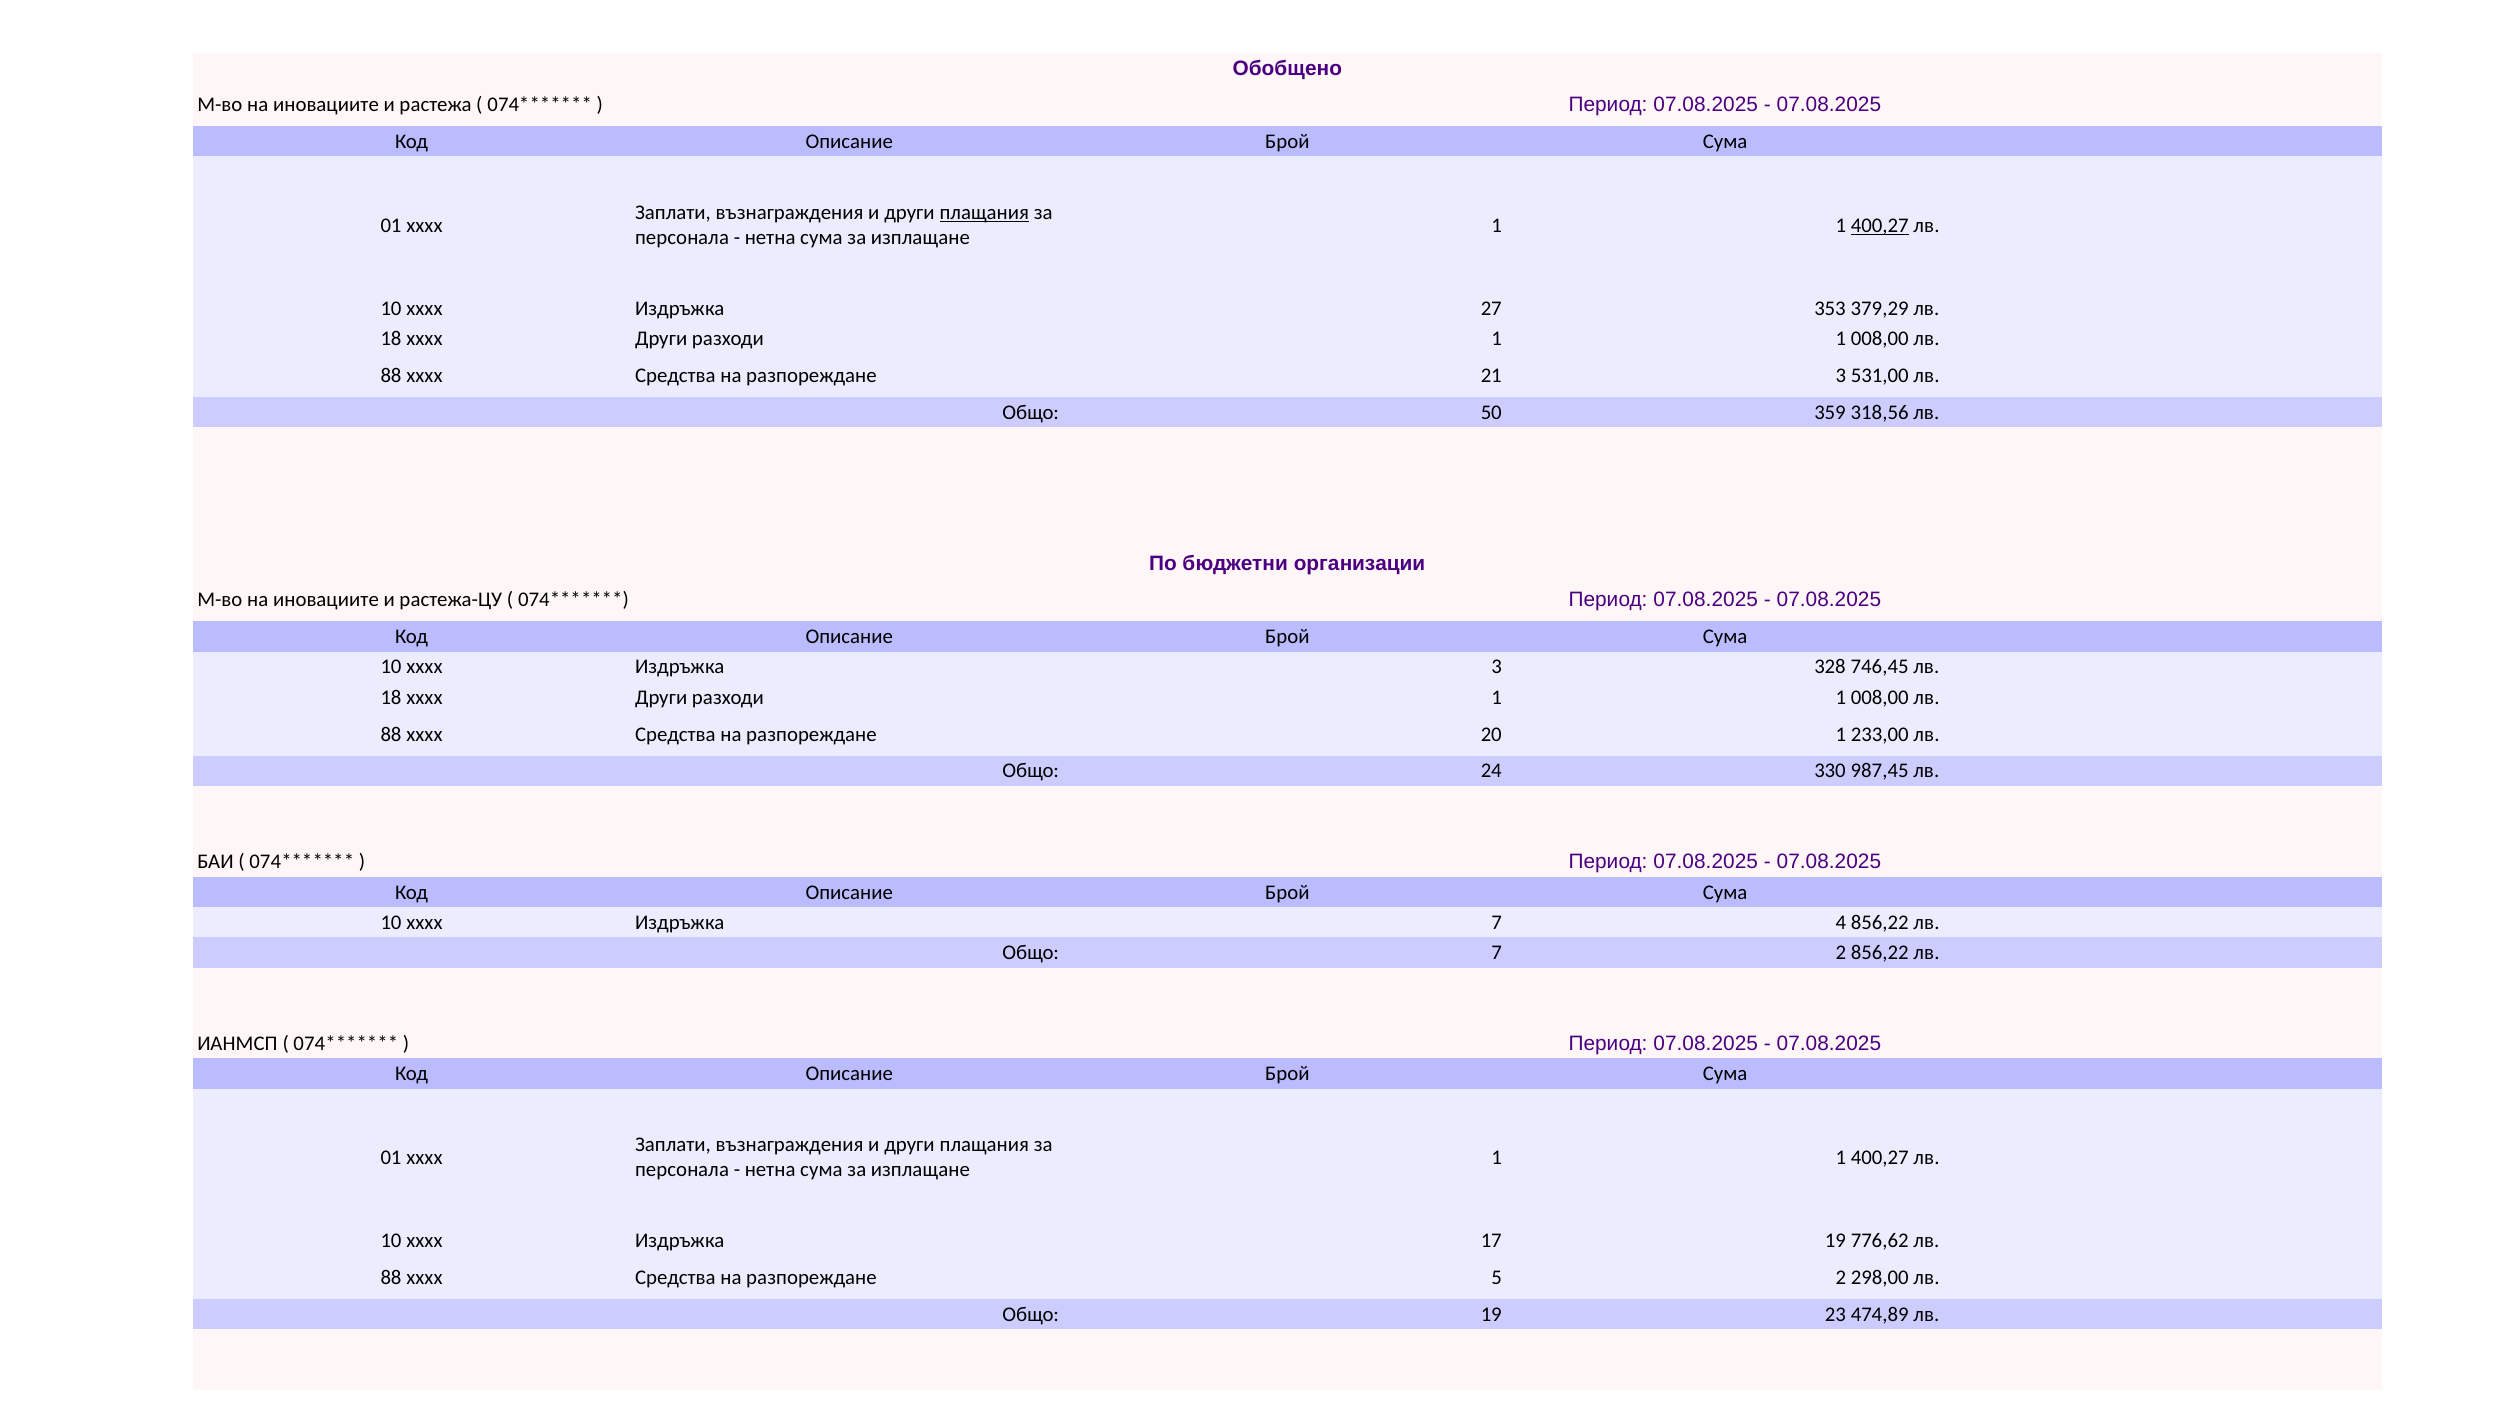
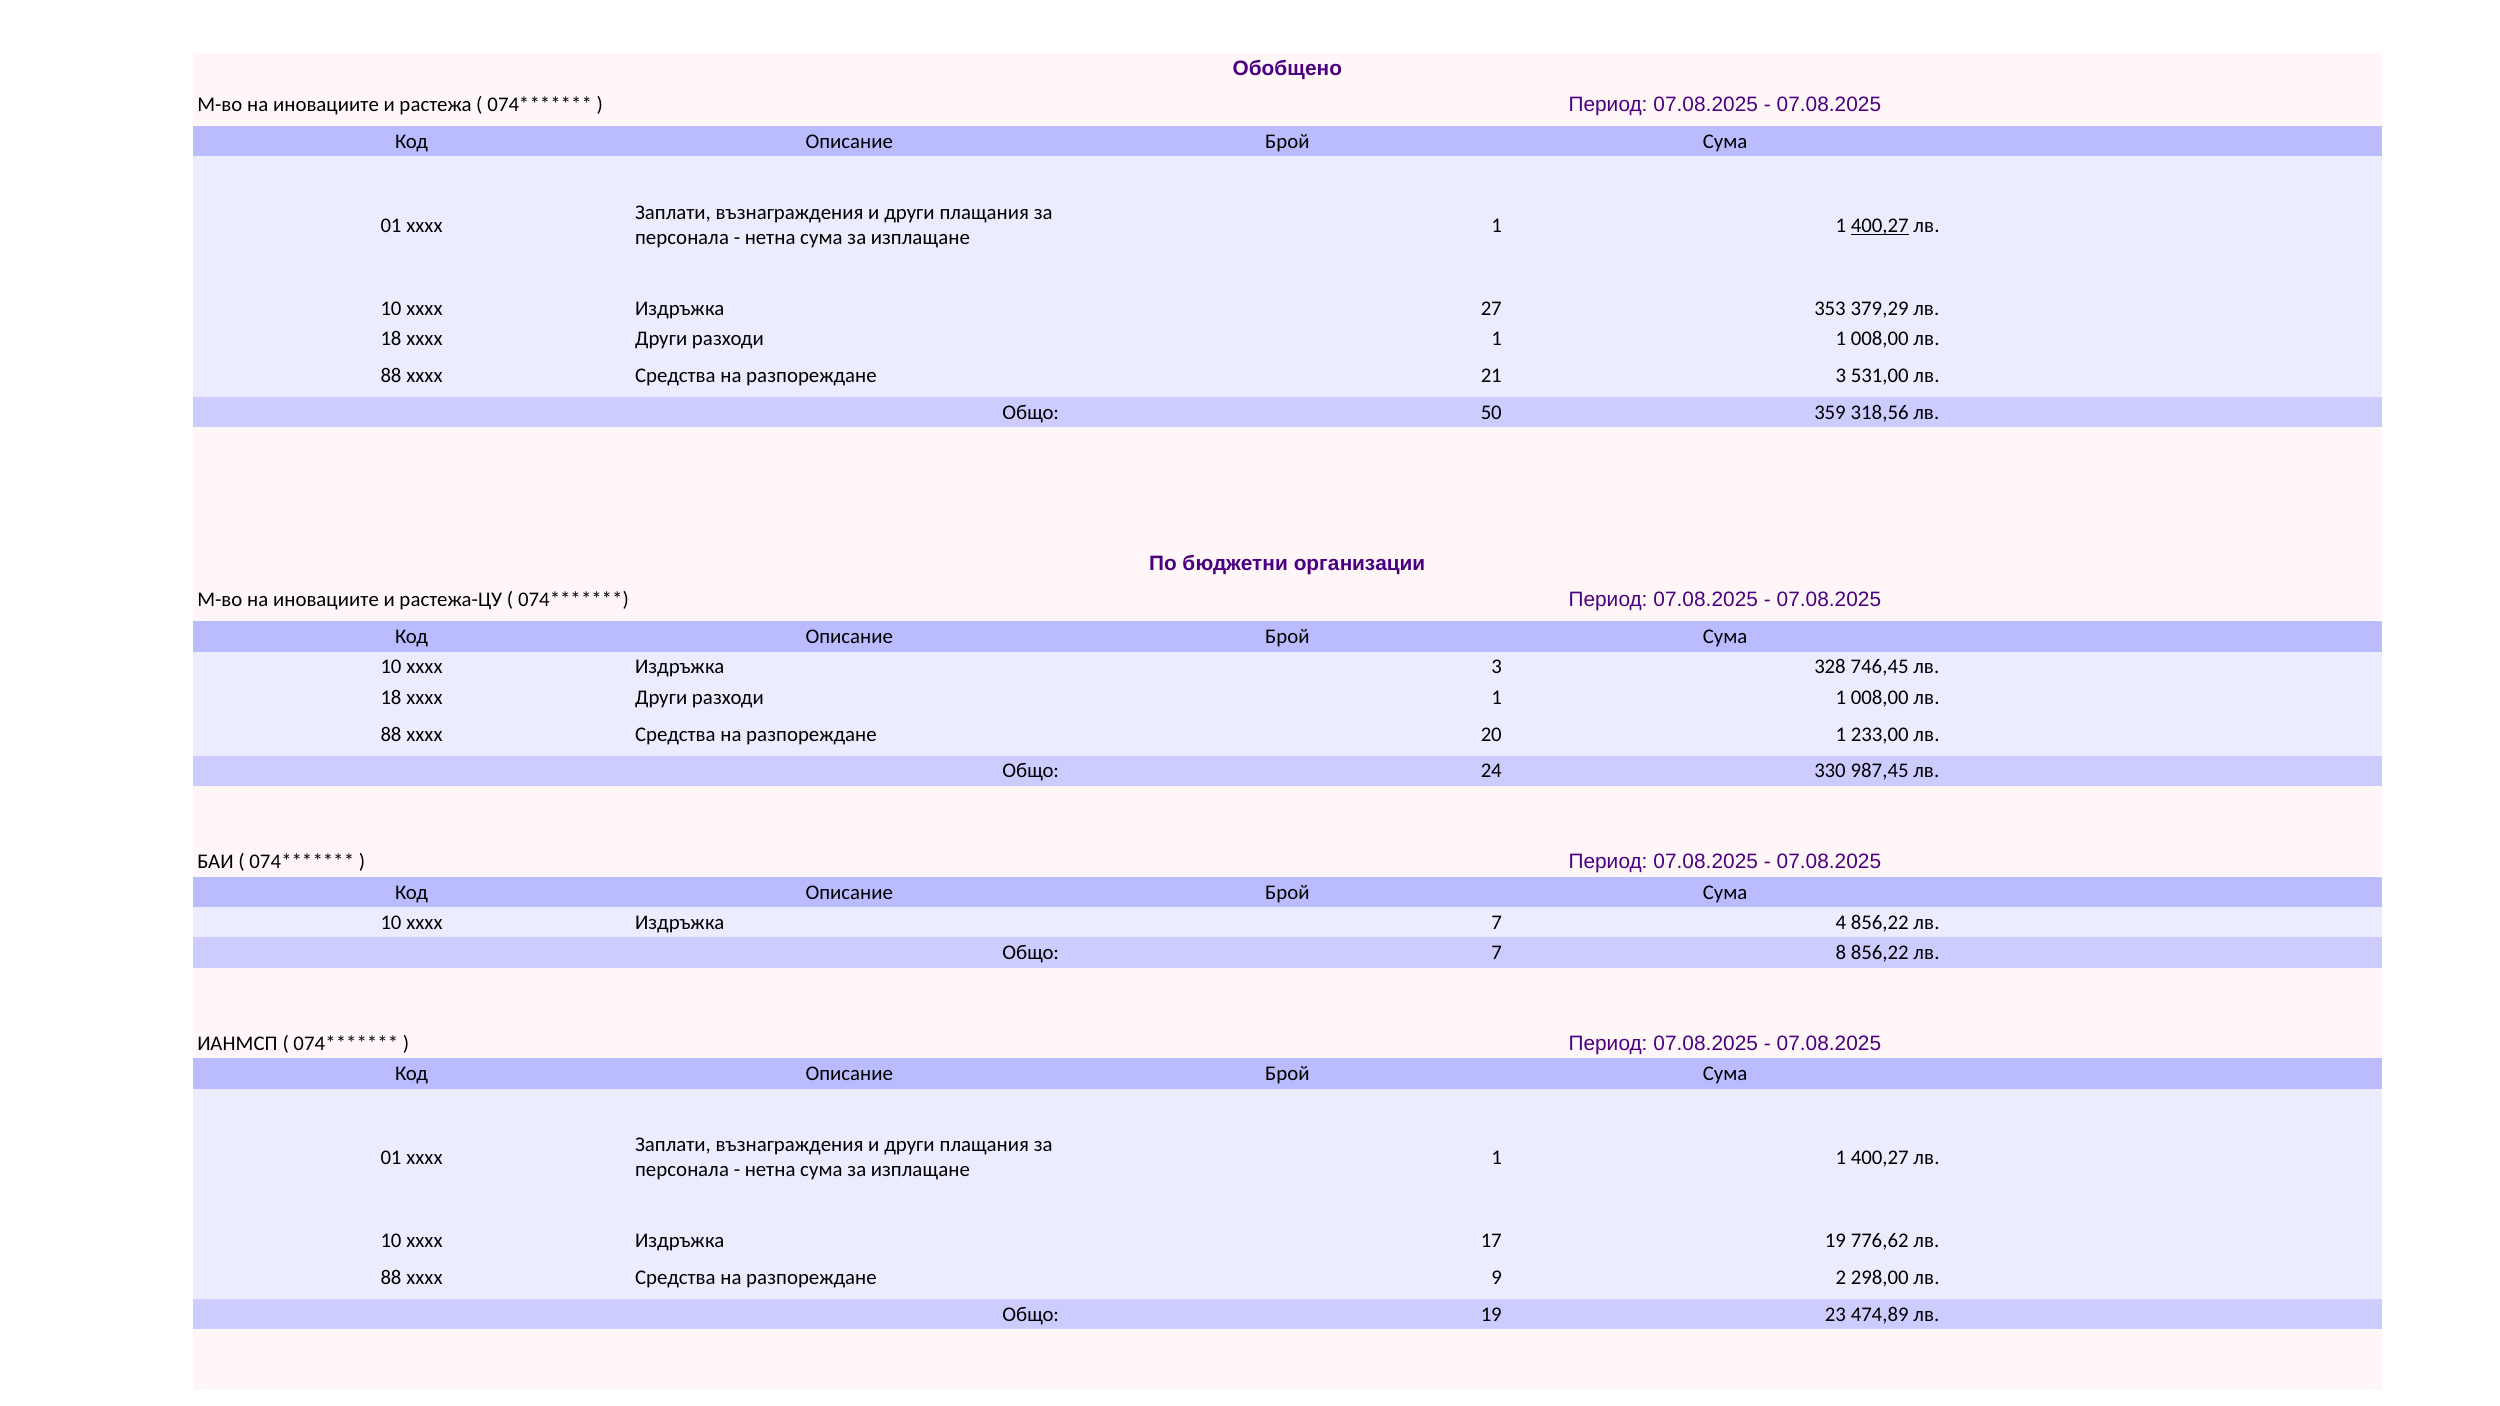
плащания underline: present -> none (984, 212)
7 2: 2 -> 8 (1841, 953)
5: 5 -> 9 (1497, 1278)
